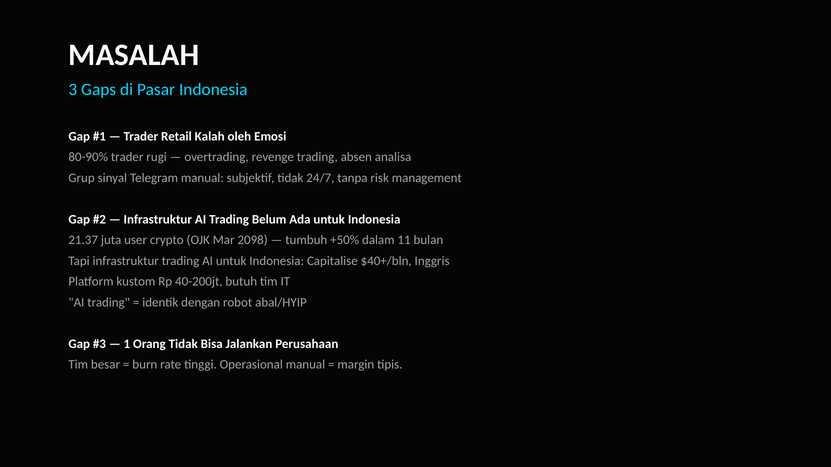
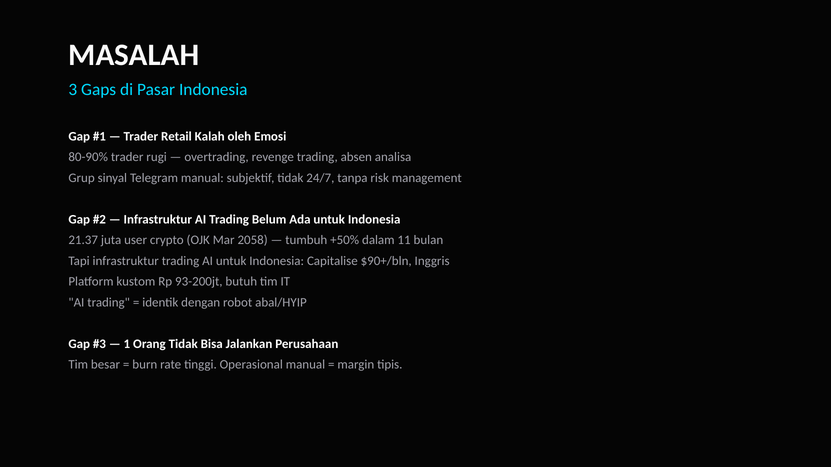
2098: 2098 -> 2058 (253, 240)
$40+/bln: $40+/bln -> $90+/bln (386, 261)
40-200jt: 40-200jt -> 93-200jt (199, 282)
